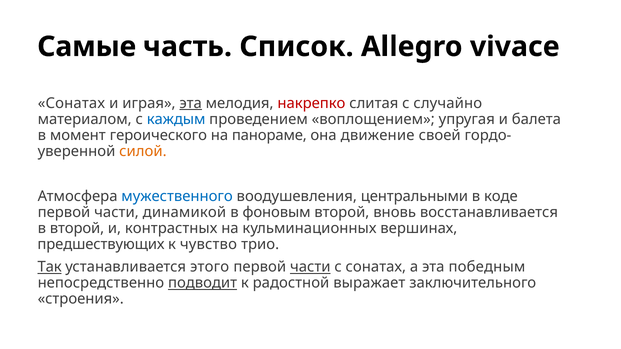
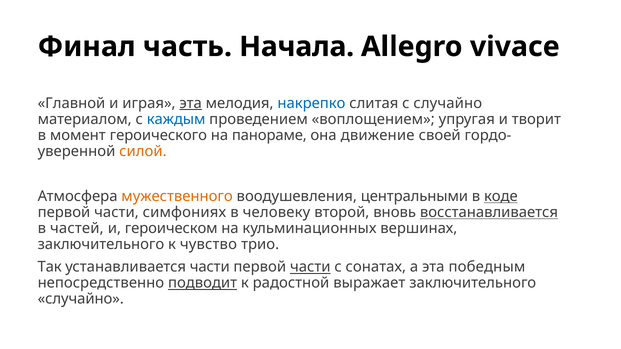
Самые: Самые -> Финал (87, 47)
Список: Список -> Начала (297, 47)
Сонатах: Сонатах -> Главной (71, 103)
накрепко colour: red -> blue (311, 103)
балета: балета -> творит (536, 119)
мужественного colour: blue -> orange (177, 196)
коде underline: none -> present (501, 196)
динамикой: динамикой -> симфониях (184, 213)
фоновым: фоновым -> человеку (276, 213)
восстанавливается underline: none -> present (489, 213)
в второй: второй -> частей (77, 229)
контрастных: контрастных -> героическом (171, 229)
предшествующих: предшествующих -> заключительного (101, 245)
Так underline: present -> none (50, 267)
устанавливается этого: этого -> части (210, 267)
строения: строения -> случайно (81, 299)
